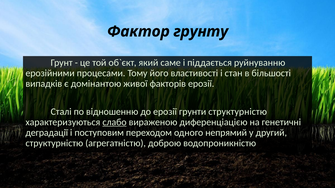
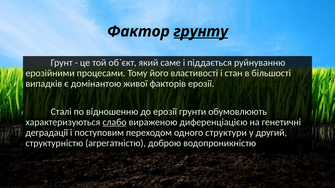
грунту underline: none -> present (201, 32)
грунти структурністю: структурністю -> обумовлюють (238, 112)
непрямий: непрямий -> структури (226, 133)
